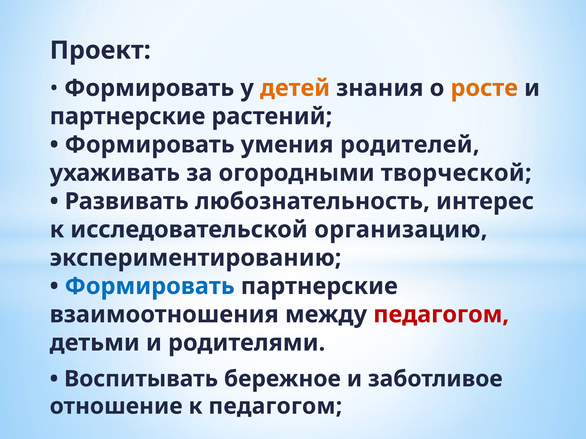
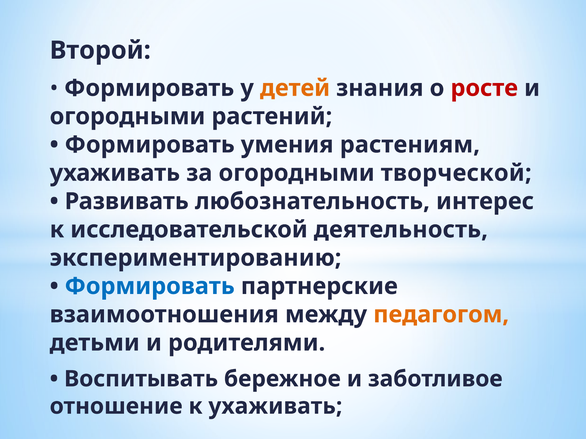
Проект: Проект -> Второй (100, 50)
росте colour: orange -> red (484, 88)
партнерские: партнерские -> огородными (128, 117)
родителей: родителей -> растениям (410, 145)
организацию: организацию -> деятельность (401, 230)
педагогом colour: red -> orange (441, 315)
к педагогом: педагогом -> ухаживать (275, 407)
